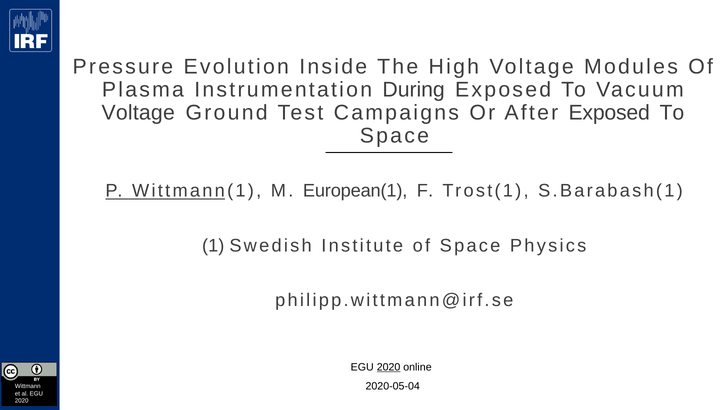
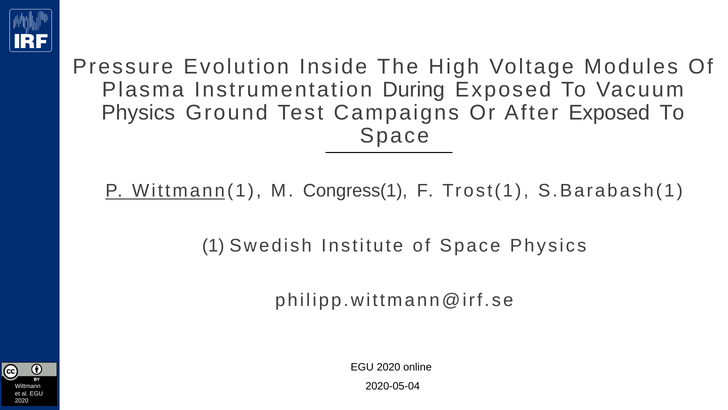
Voltage: Voltage -> Physics (138, 113)
European(1: European(1 -> Congress(1 (355, 191)
2020 underline: present -> none (389, 367)
